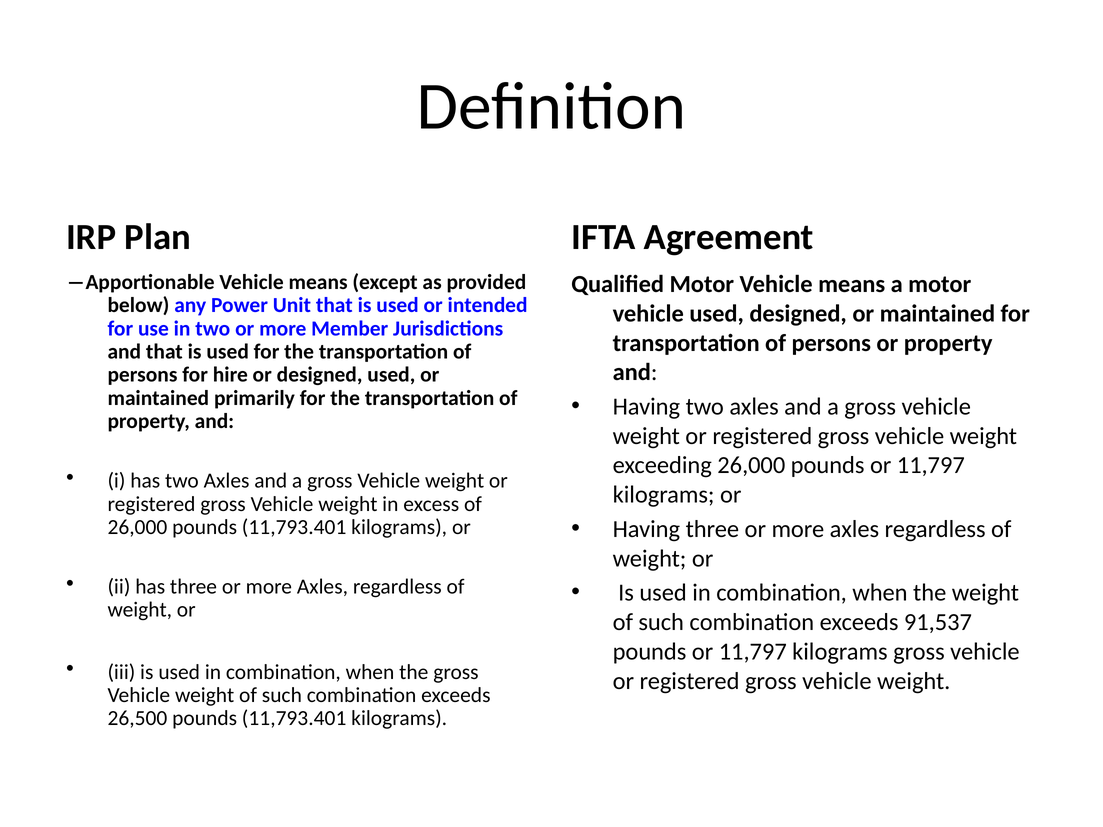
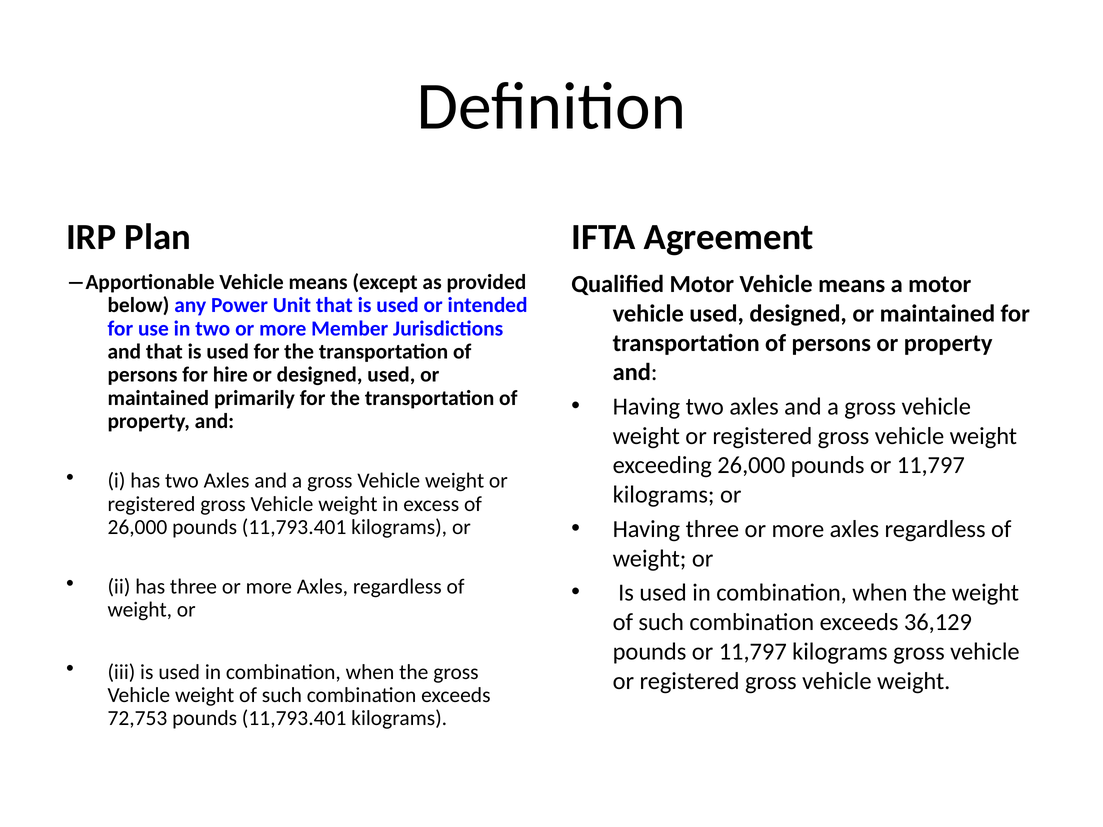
91,537: 91,537 -> 36,129 (938, 622)
26,500: 26,500 -> 72,753 (137, 719)
